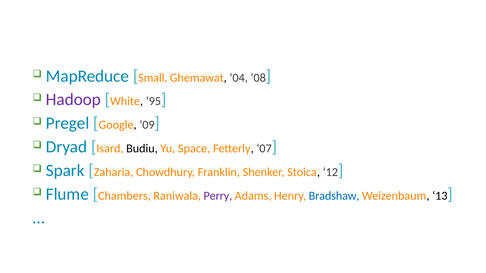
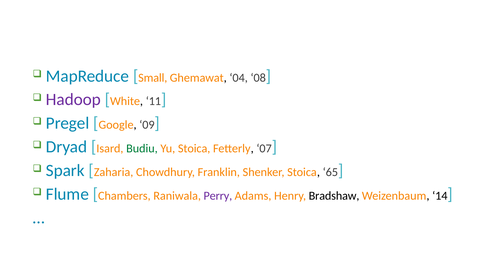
95: 95 -> 11 (153, 101)
Budiu colour: black -> green (142, 149)
Yu Space: Space -> Stoica (194, 149)
12: 12 -> 65 (330, 172)
Bradshaw colour: blue -> black (334, 196)
13: 13 -> 14 (440, 196)
